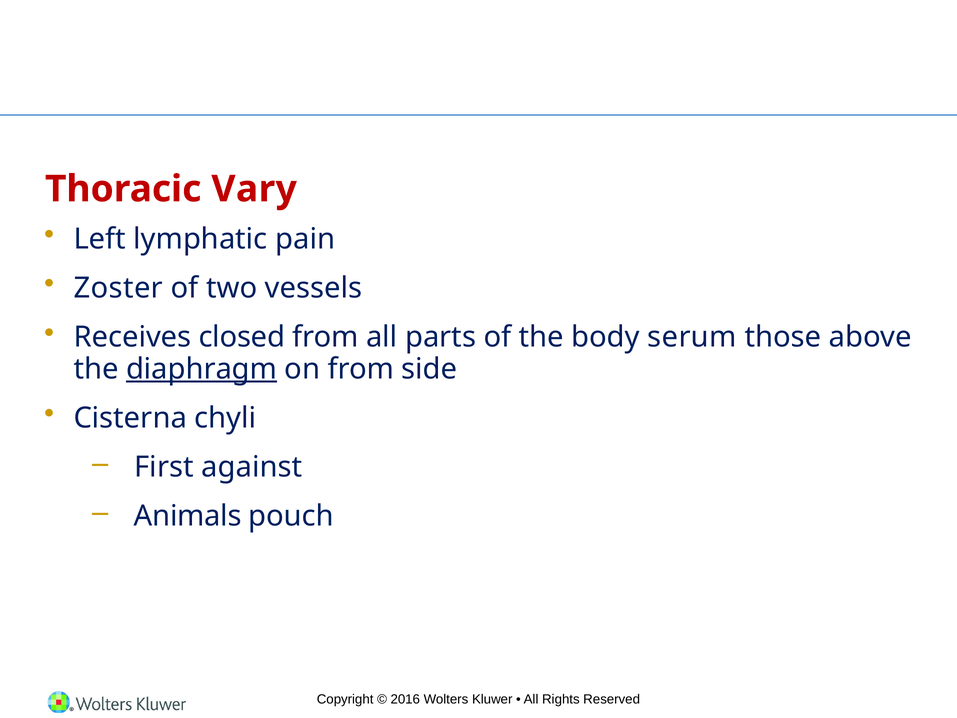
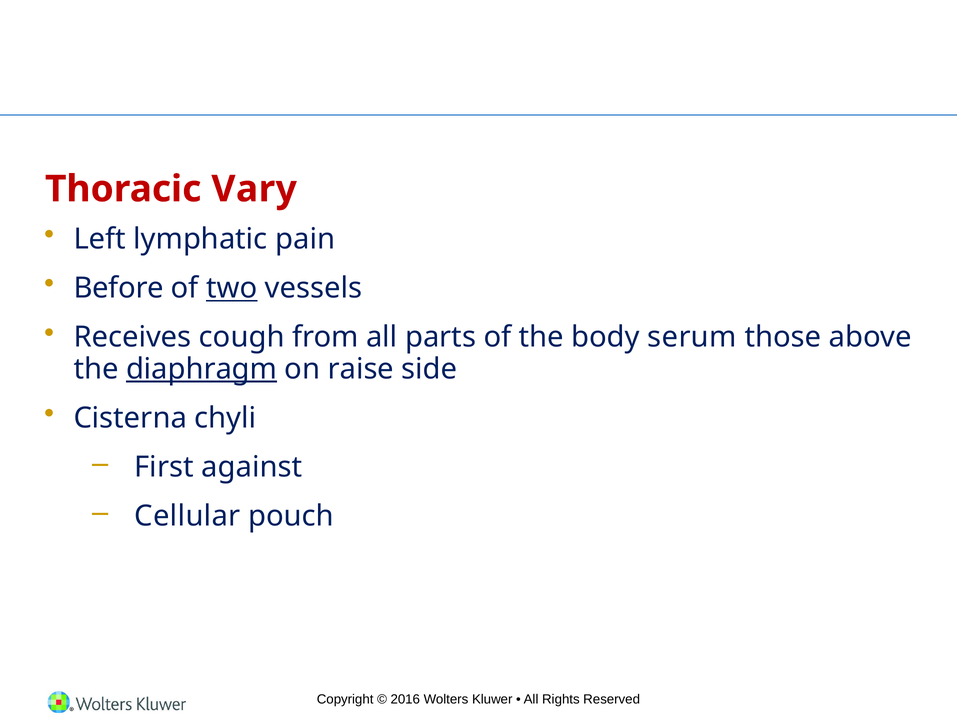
Zoster: Zoster -> Before (119, 288)
two underline: none -> present (232, 288)
closed: closed -> cough (242, 337)
on from: from -> raise (361, 369)
Animals: Animals -> Cellular (187, 516)
